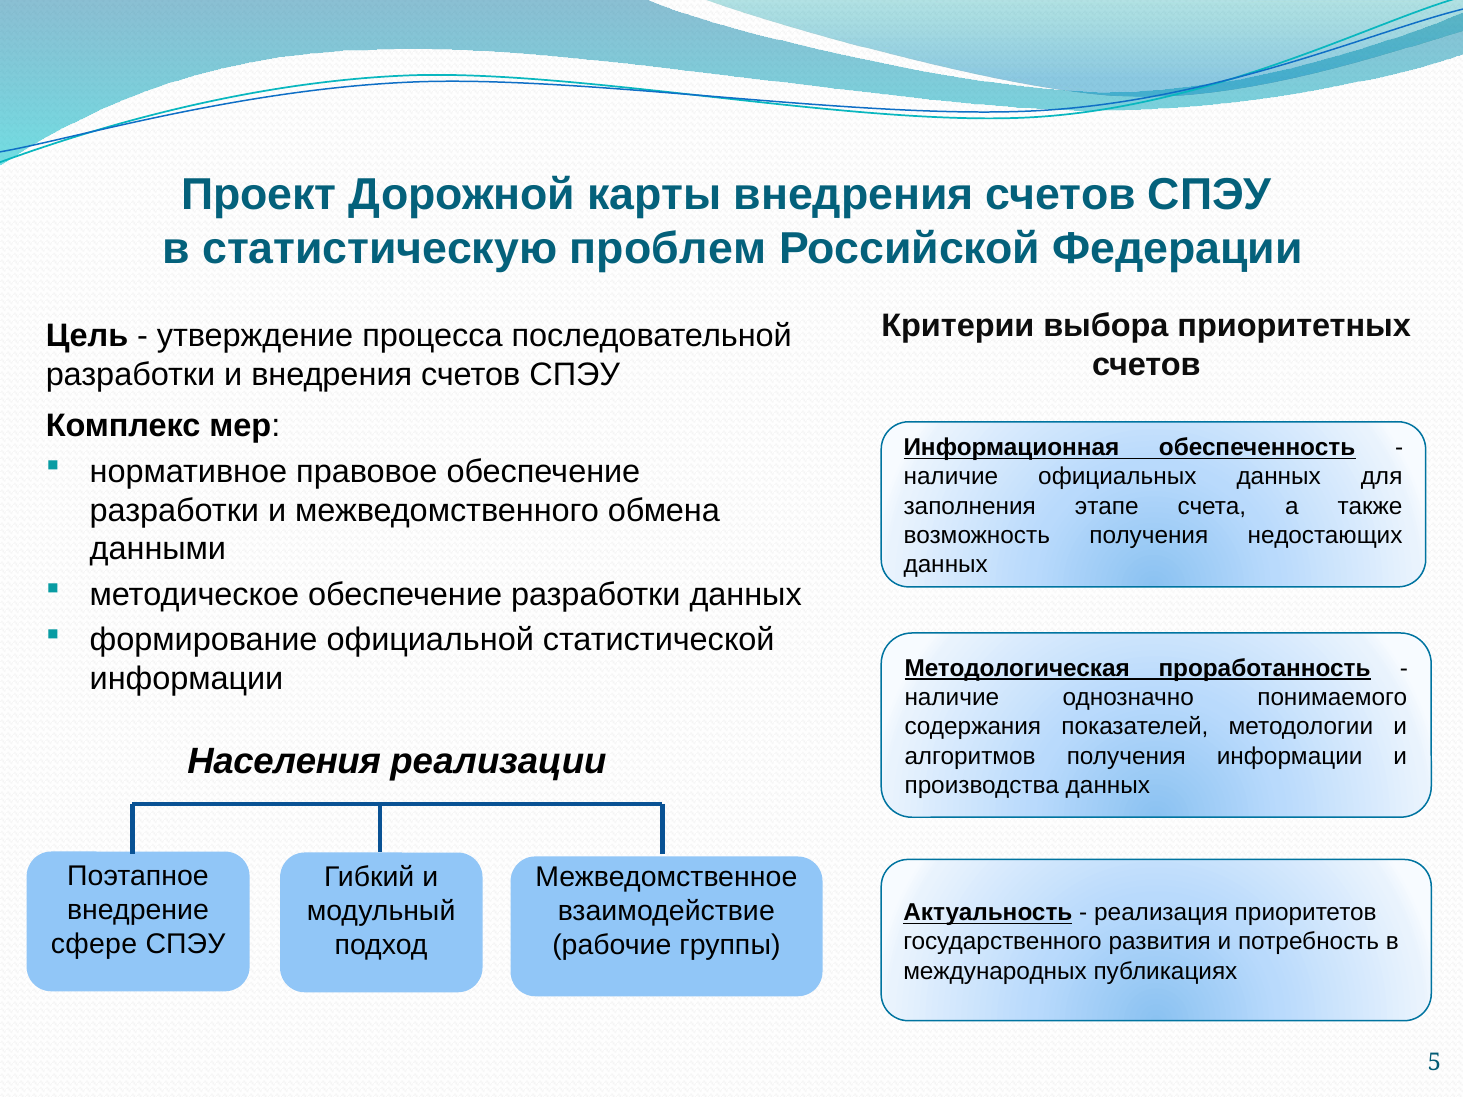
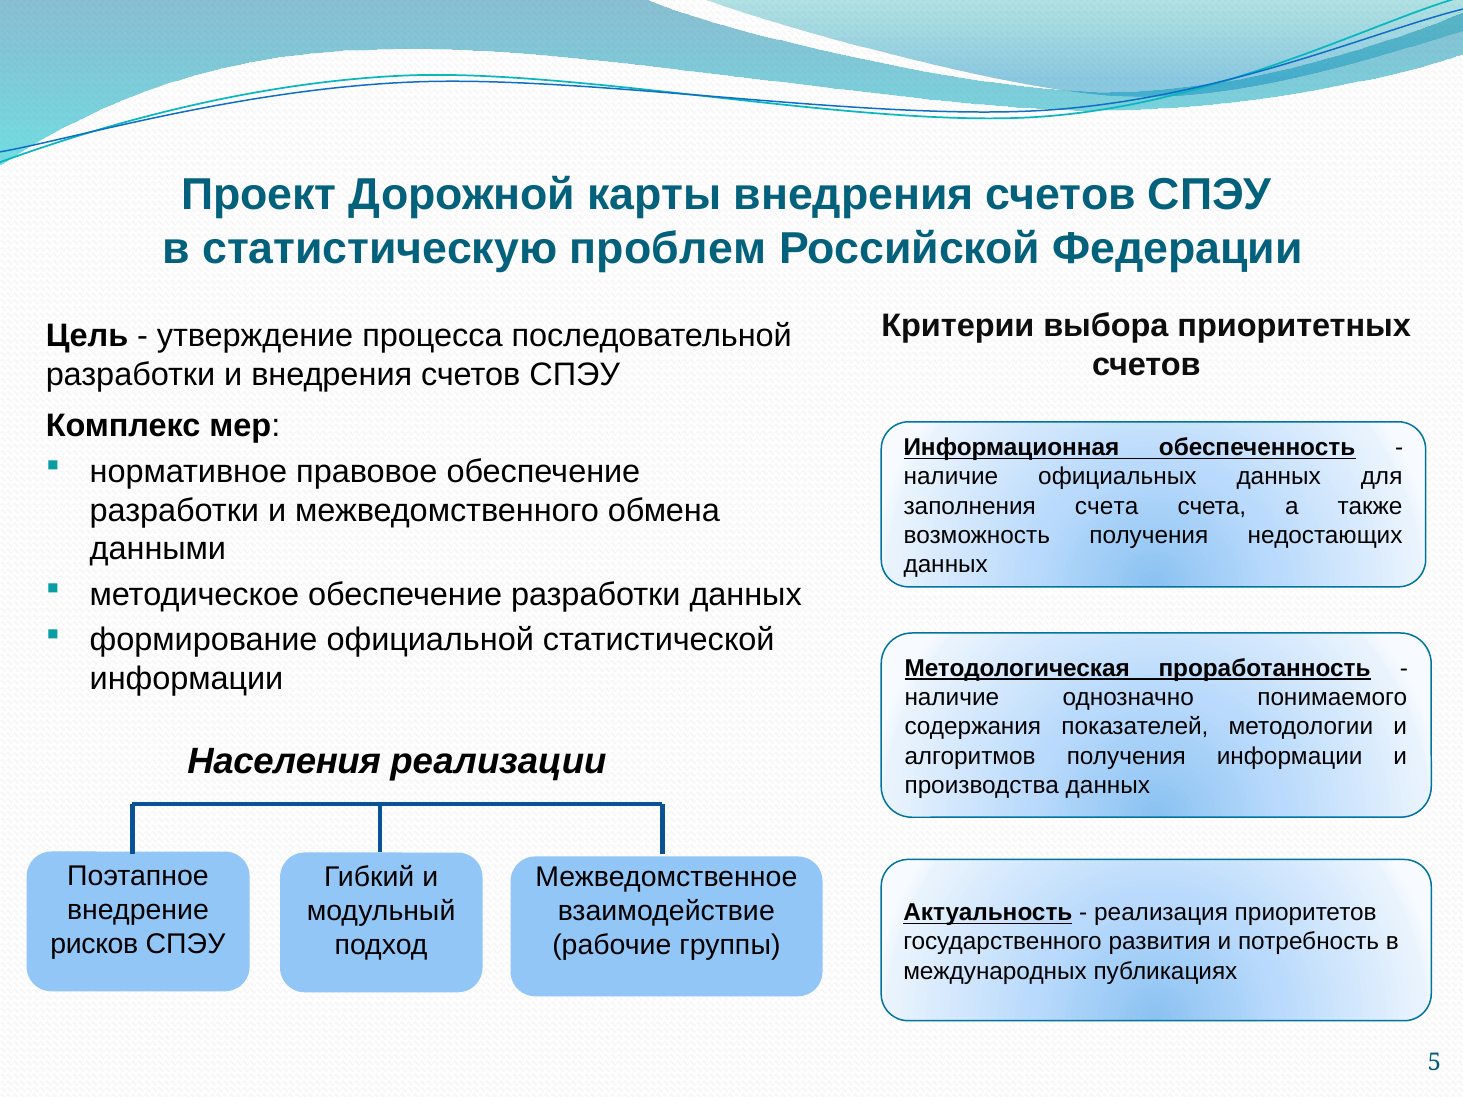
заполнения этапе: этапе -> счета (1107, 506)
сфере: сфере -> рисков (94, 944)
